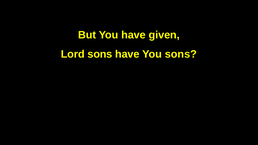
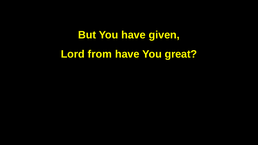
Lord sons: sons -> from (100, 54)
You sons: sons -> great (181, 54)
